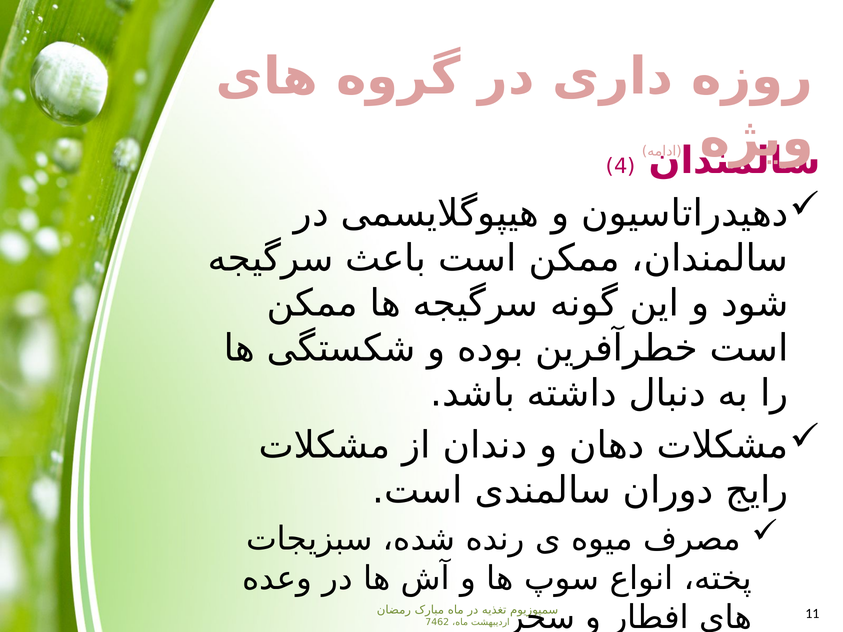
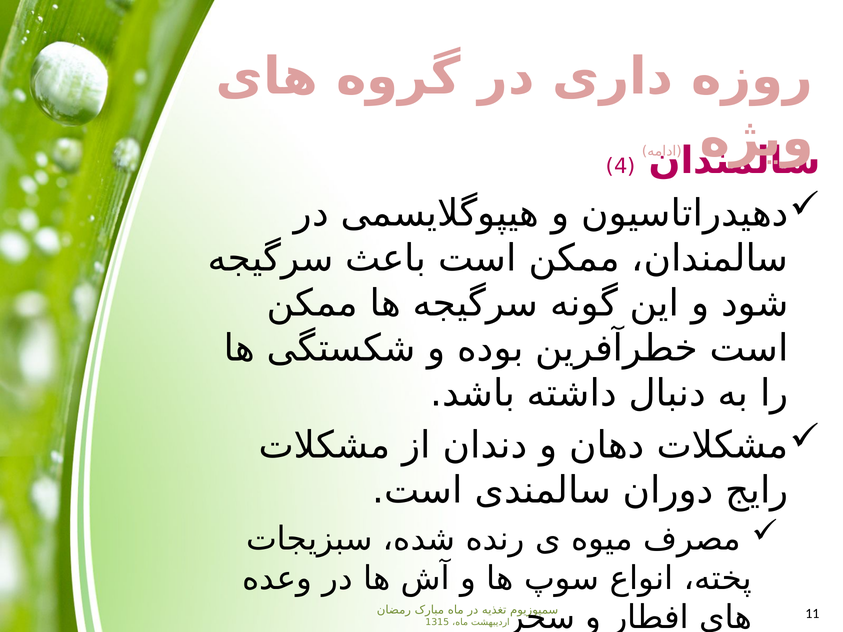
7462: 7462 -> 1315 (437, 623)
